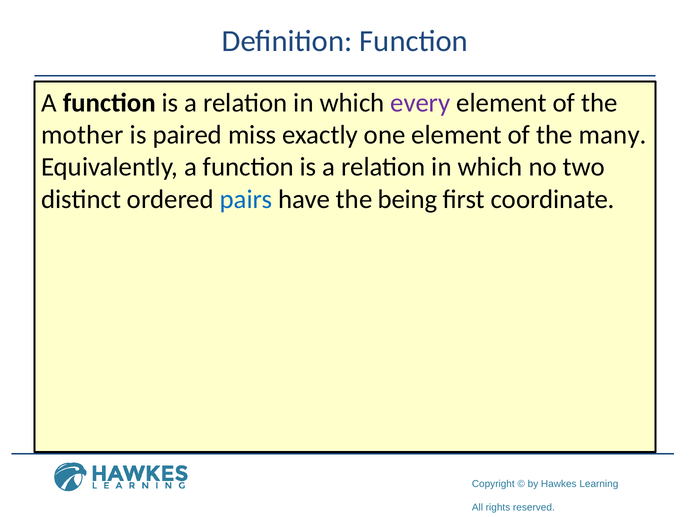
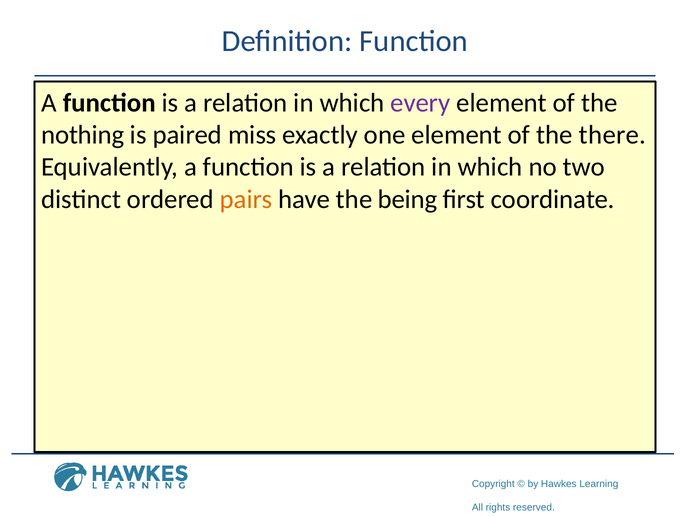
mother: mother -> nothing (83, 135)
many: many -> there (613, 135)
pairs colour: blue -> orange (246, 199)
